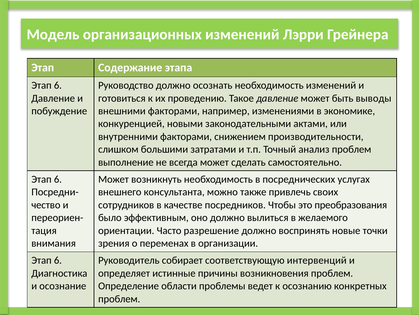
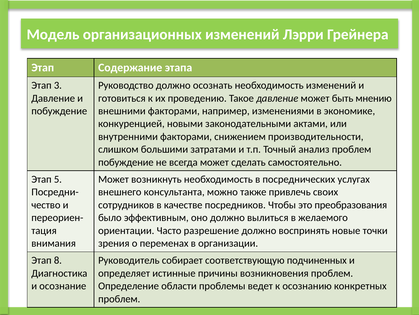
6: 6 -> 3 (58, 85)
выводы: выводы -> мнению (374, 98)
выполнение: выполнение -> побуждение (126, 162)
6: 6 -> 5 (58, 179)
6: 6 -> 8 (58, 260)
интервенций: интервенций -> подчиненных (317, 260)
